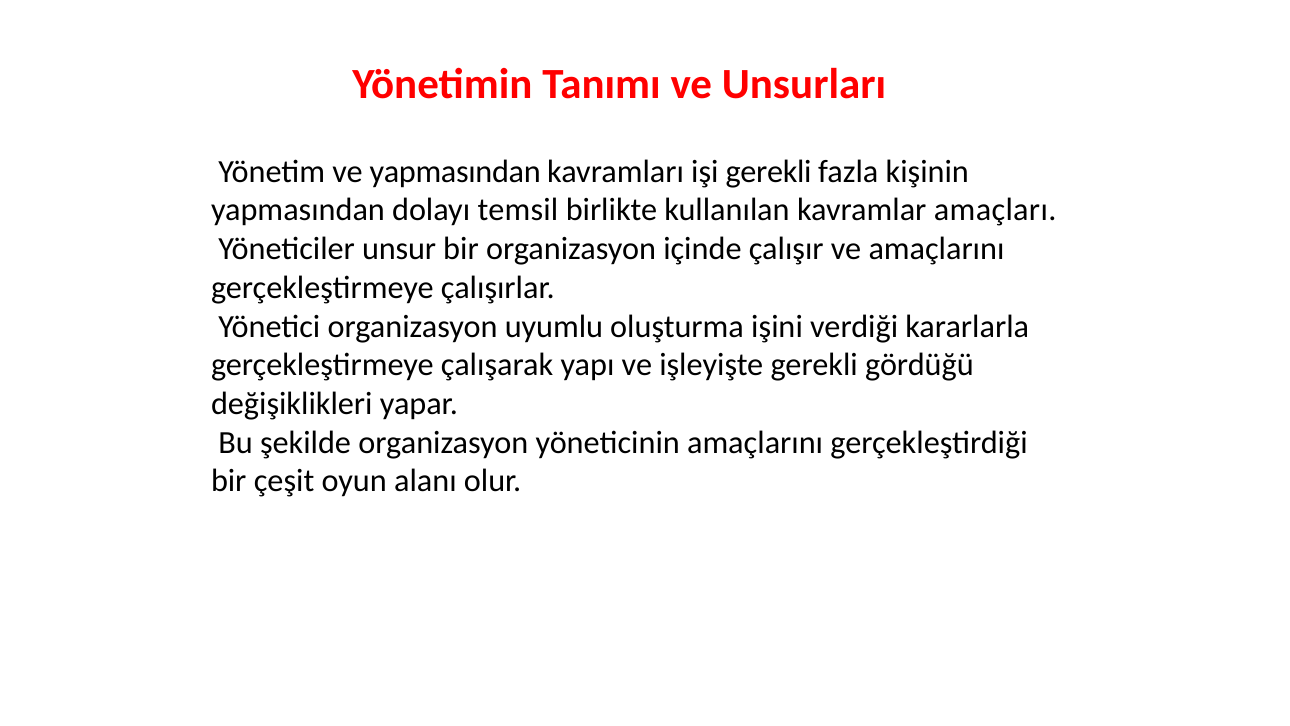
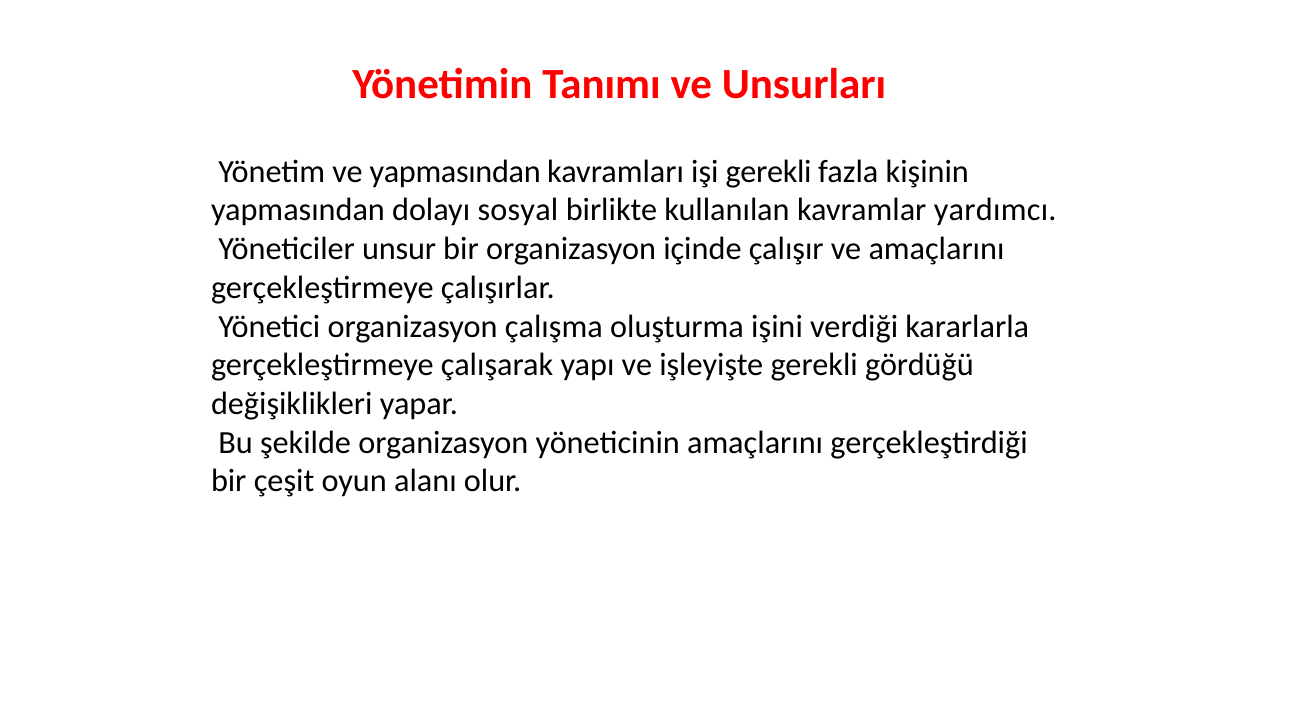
temsil: temsil -> sosyal (518, 210)
amaçları: amaçları -> yardımcı (995, 210)
uyumlu: uyumlu -> çalışma (554, 326)
